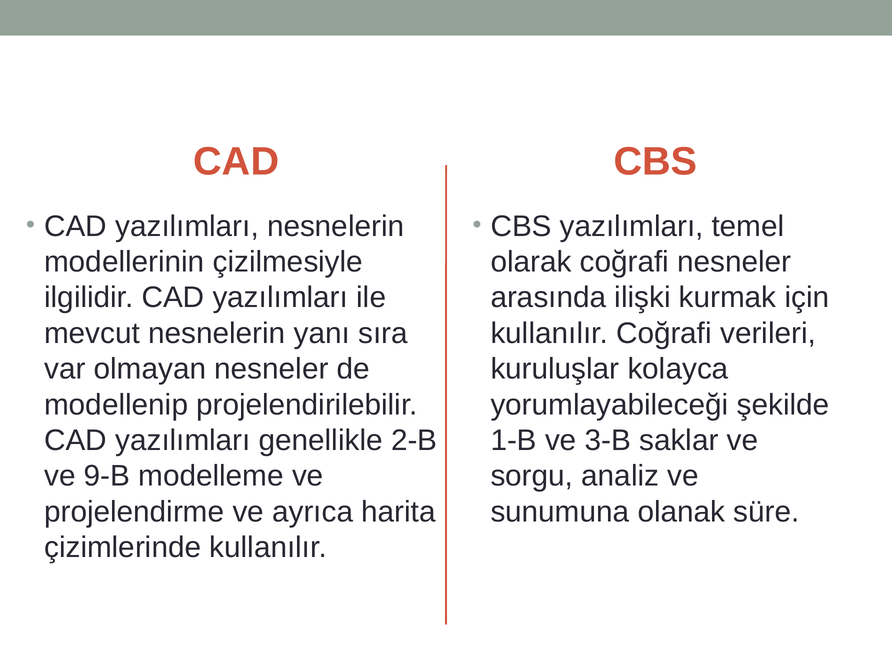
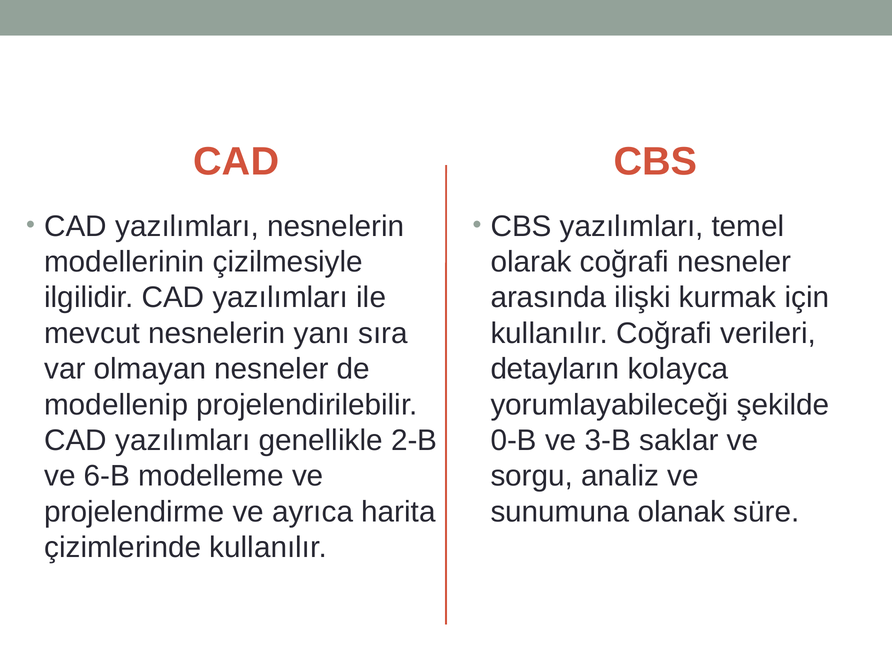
kuruluşlar: kuruluşlar -> detayların (555, 369)
1-B: 1-B -> 0-B (514, 440)
9-B: 9-B -> 6-B (107, 476)
